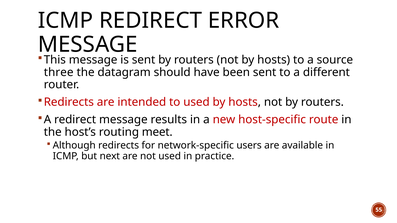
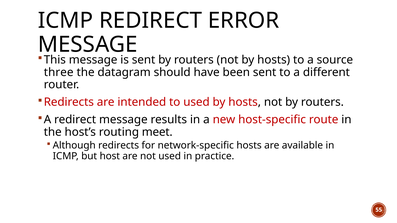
network-specific users: users -> hosts (249, 146)
next: next -> host (110, 156)
